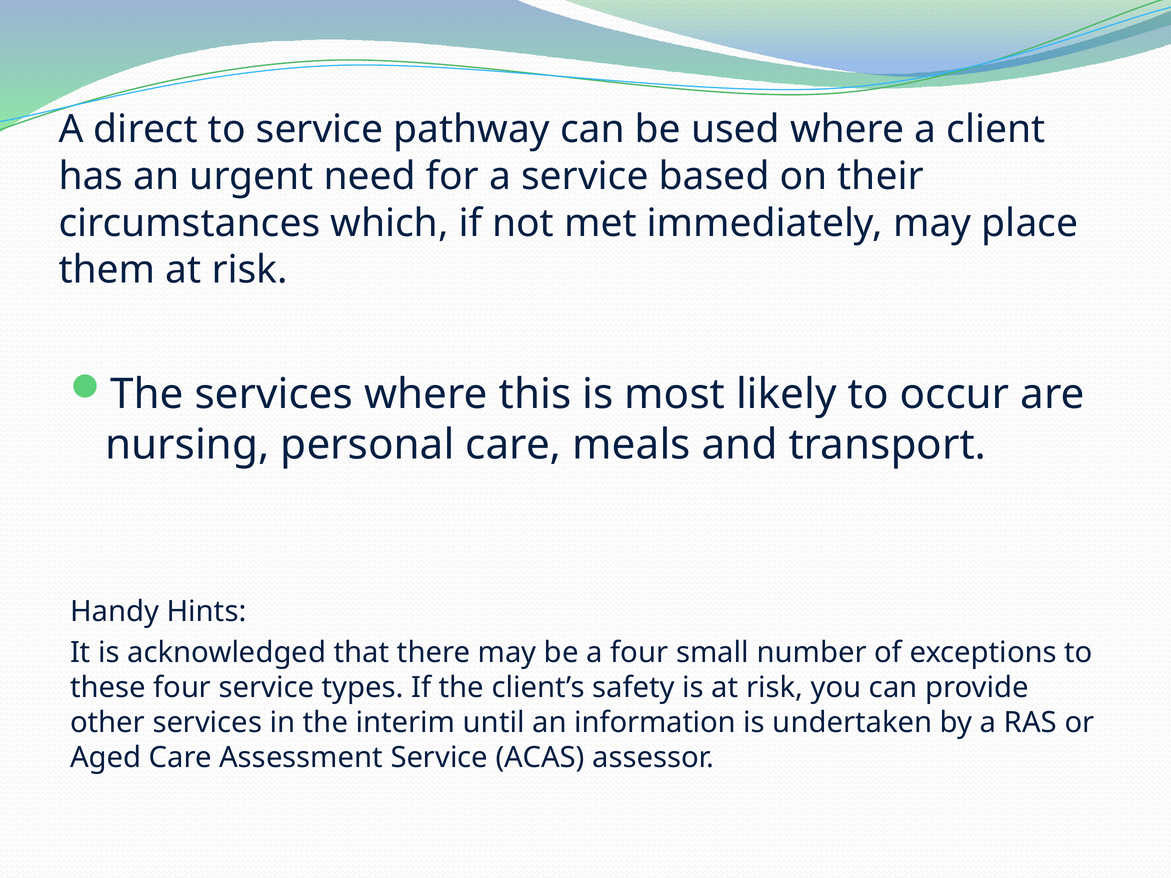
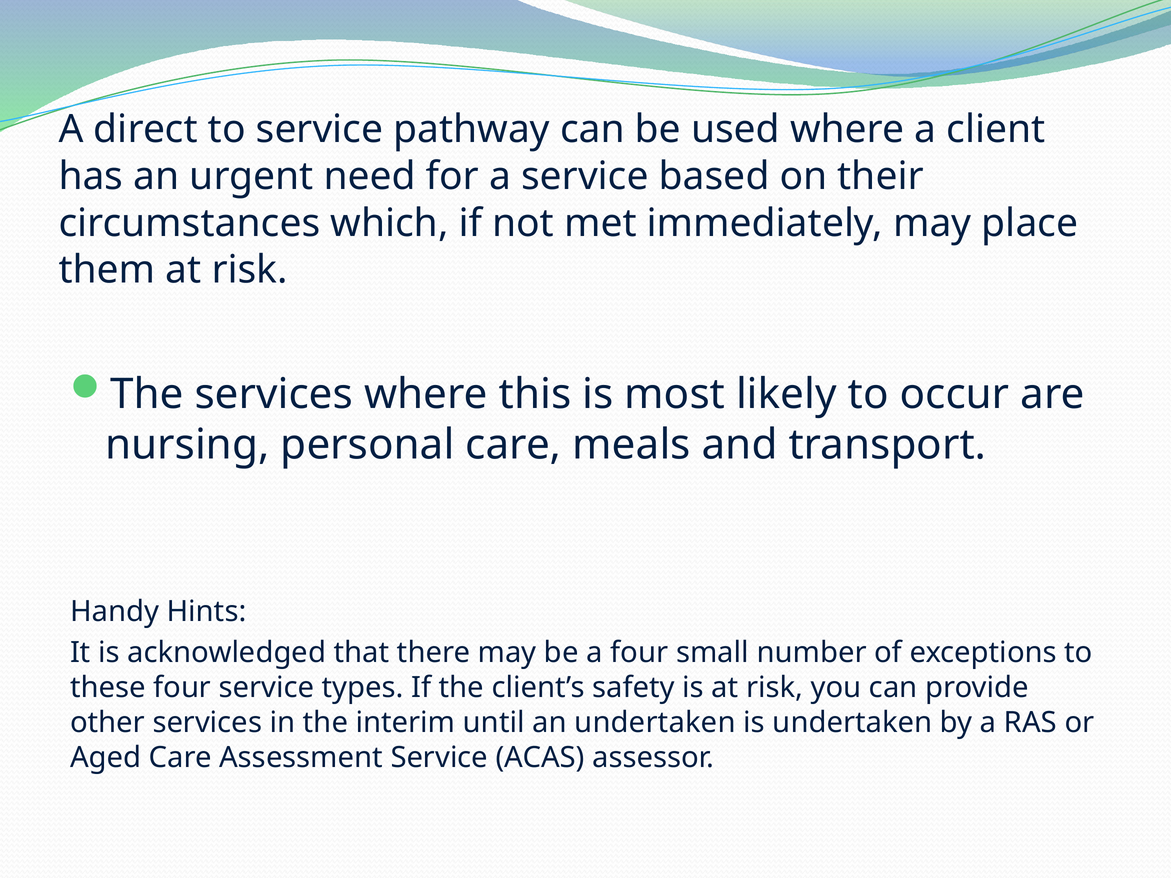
an information: information -> undertaken (655, 723)
